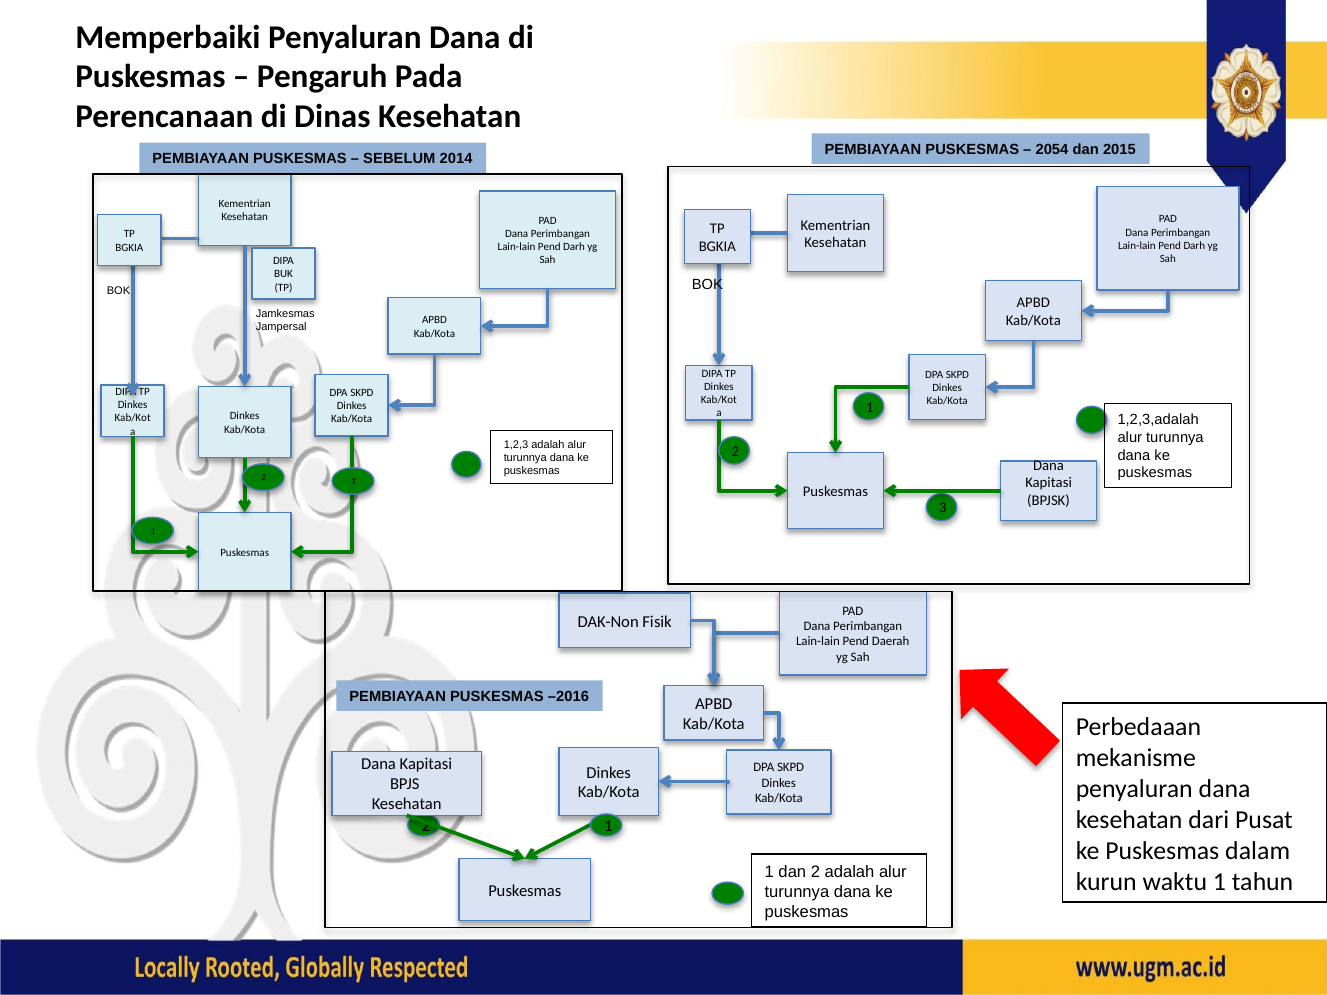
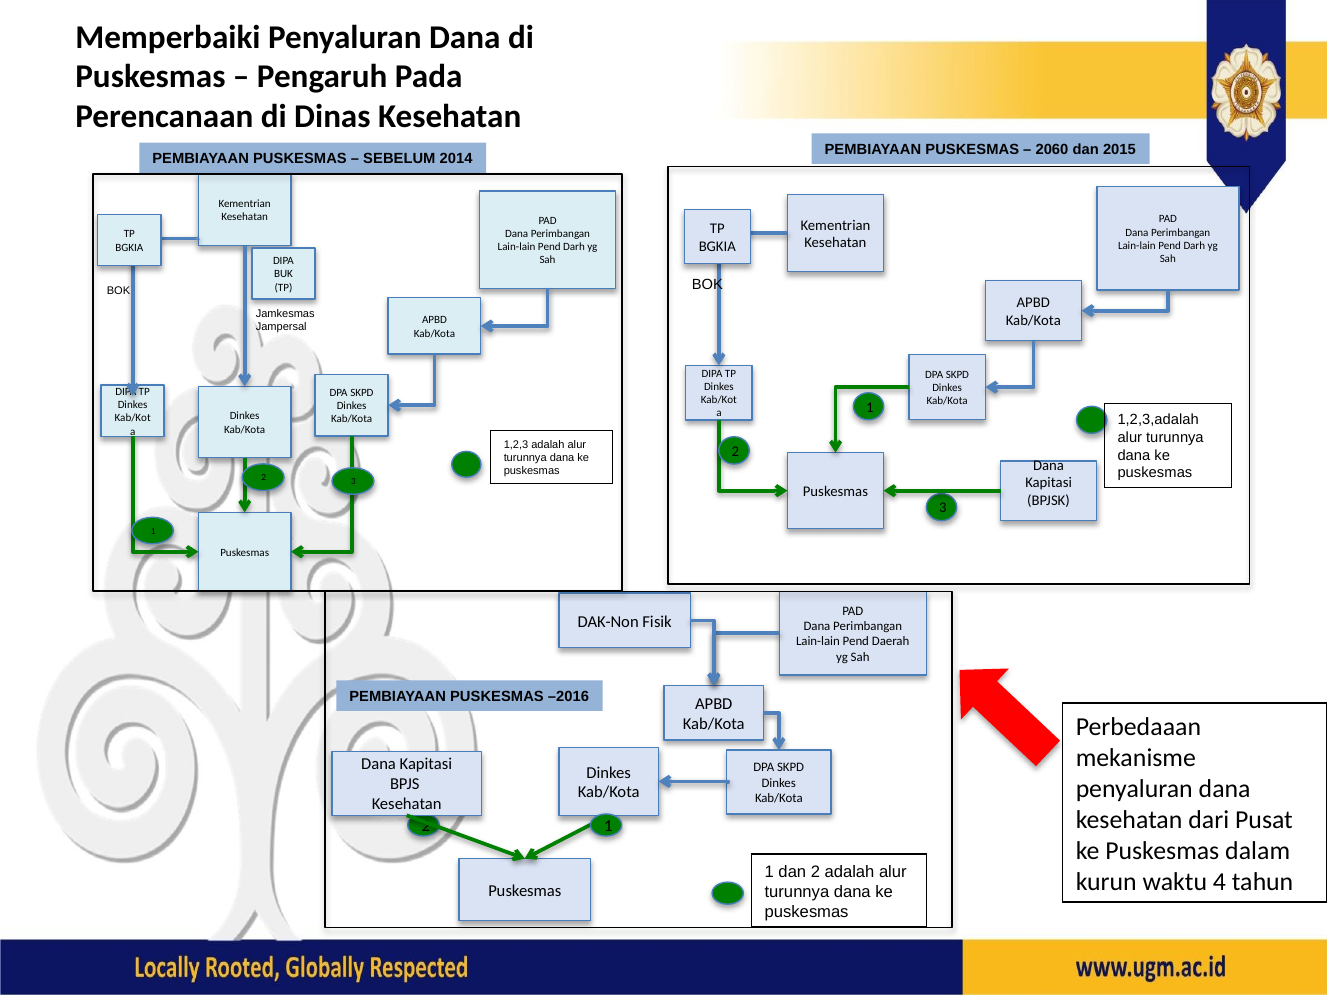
2054: 2054 -> 2060 (1052, 150)
waktu 1: 1 -> 4 (1220, 882)
